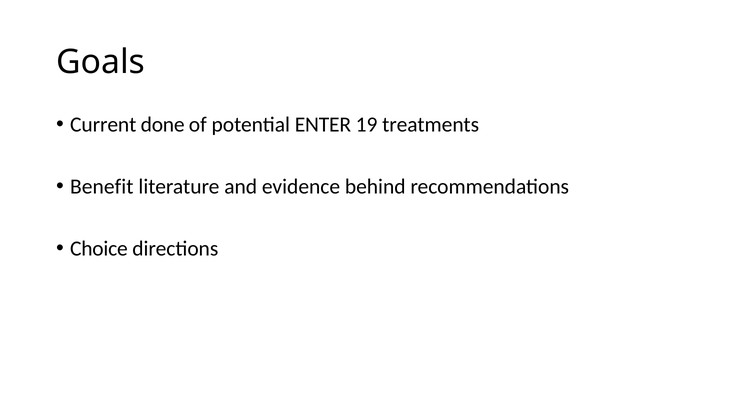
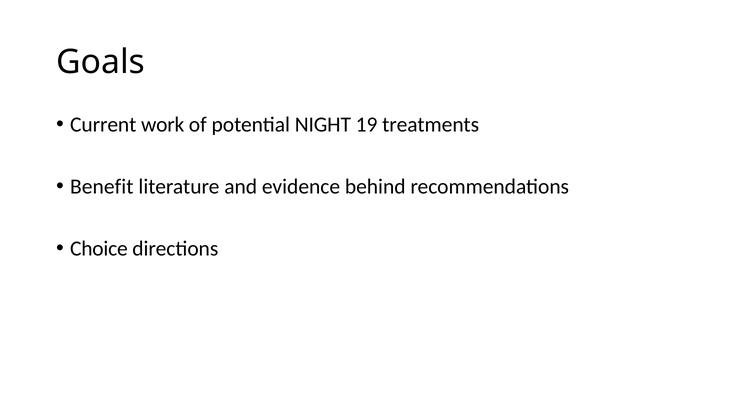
done: done -> work (163, 125)
ENTER: ENTER -> NIGHT (323, 125)
